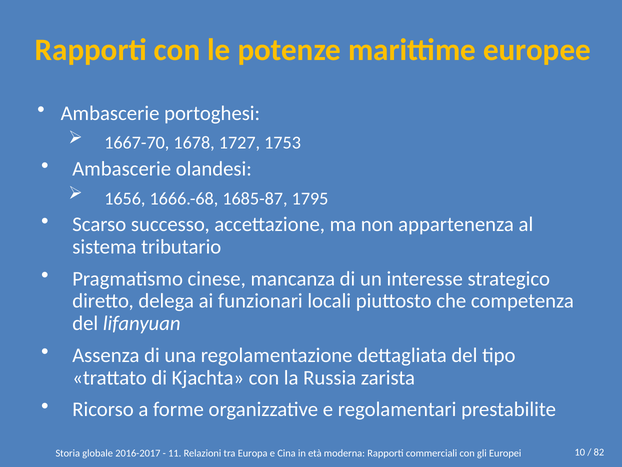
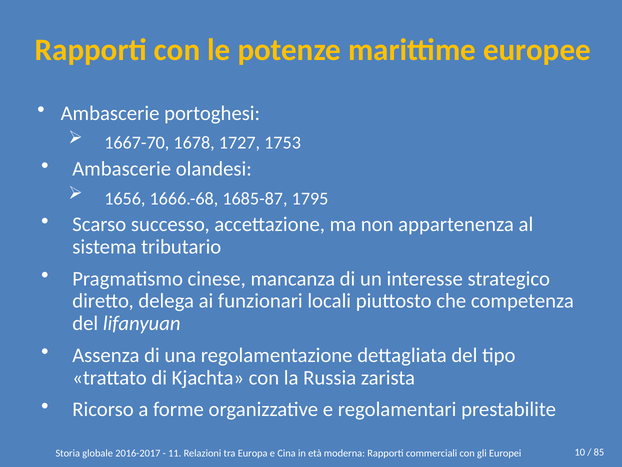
82: 82 -> 85 (599, 452)
